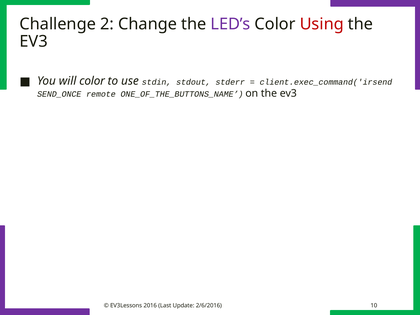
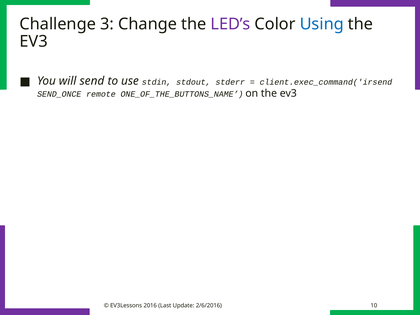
2: 2 -> 3 (107, 24)
Using colour: red -> blue (322, 24)
will color: color -> send (92, 81)
